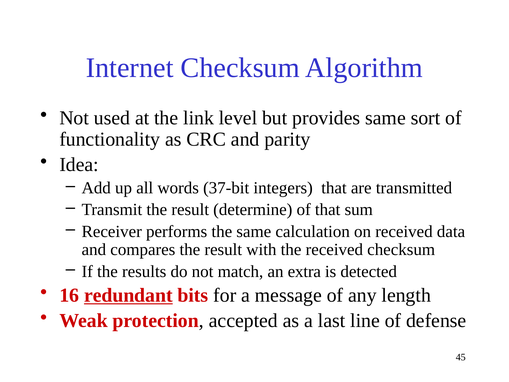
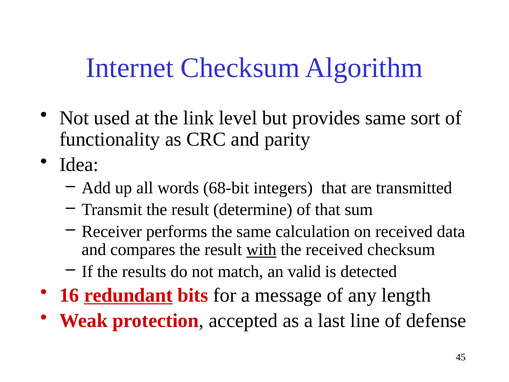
37-bit: 37-bit -> 68-bit (226, 188)
with underline: none -> present (261, 250)
extra: extra -> valid (304, 271)
